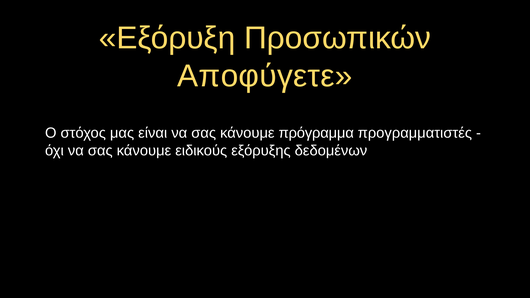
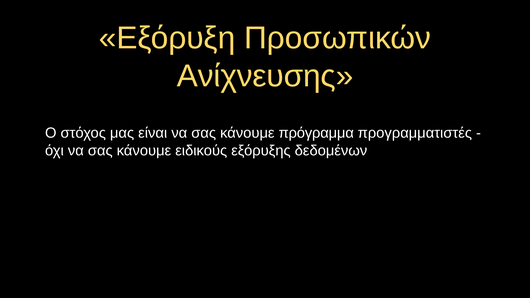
Αποφύγετε: Αποφύγετε -> Ανίχνευσης (265, 76)
